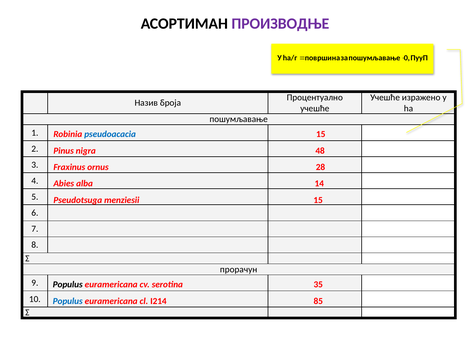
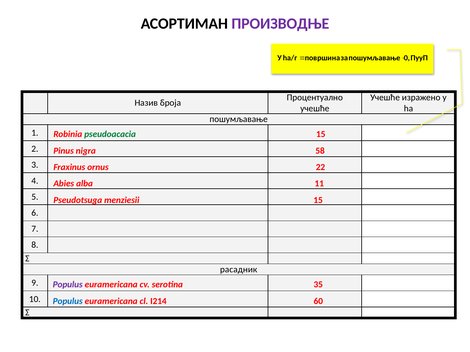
pseudoacacia colour: blue -> green (110, 135)
48: 48 -> 58 (320, 151)
28: 28 -> 22 (320, 167)
14: 14 -> 11 (319, 184)
прорачун: прорачун -> расадник (239, 270)
Populus colour: black -> purple (68, 285)
85: 85 -> 60 (318, 301)
